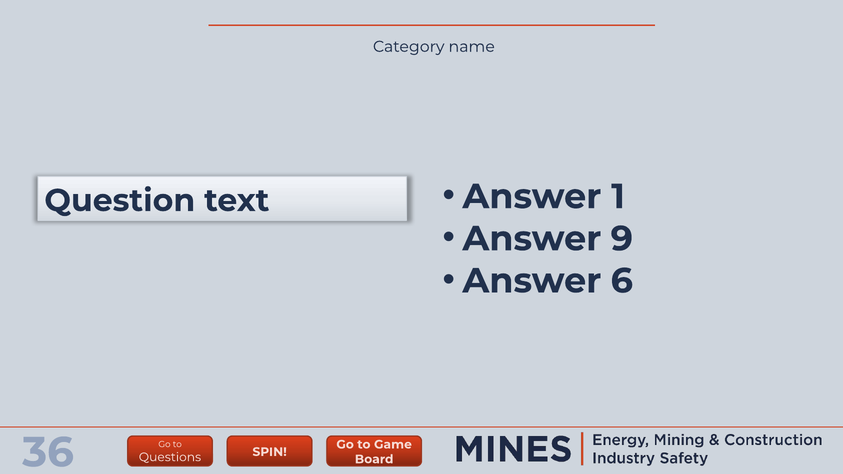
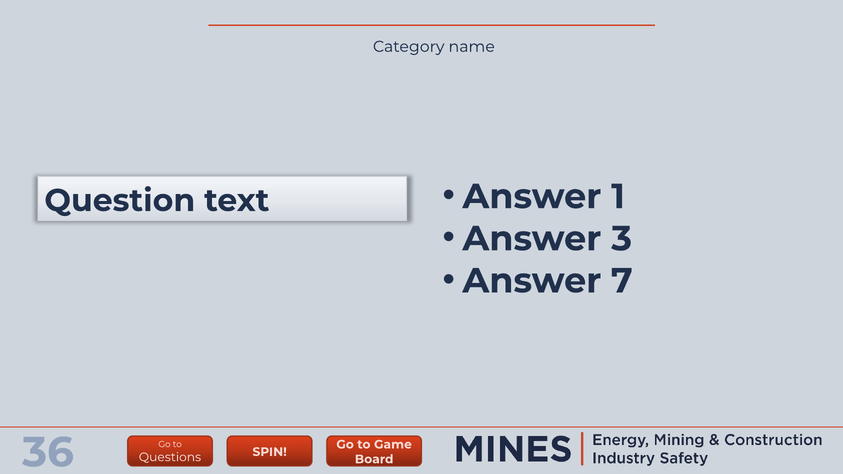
9: 9 -> 3 (622, 239)
6: 6 -> 7 (622, 281)
